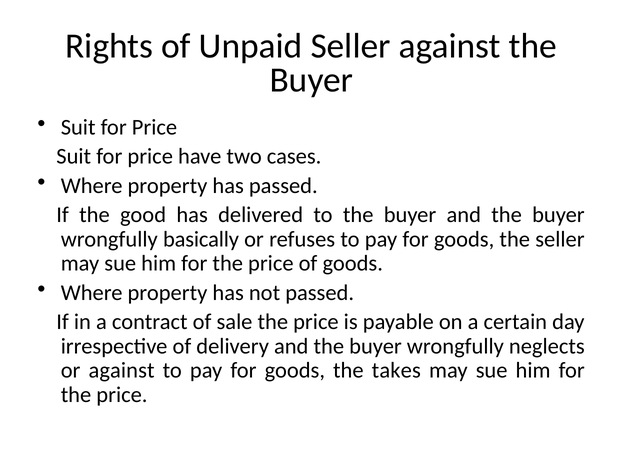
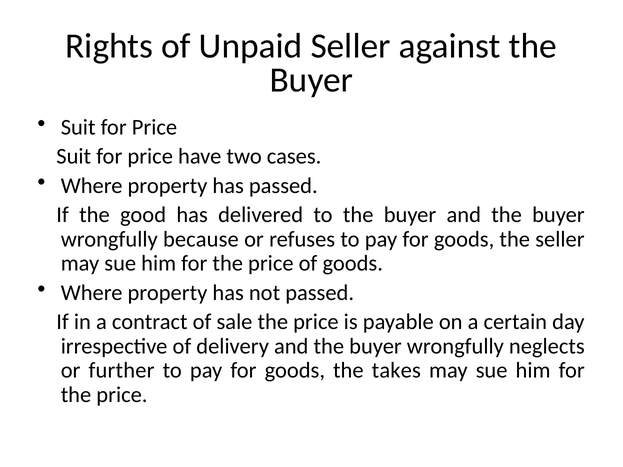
basically: basically -> because (201, 239)
or against: against -> further (122, 371)
